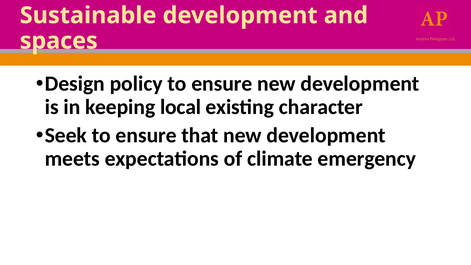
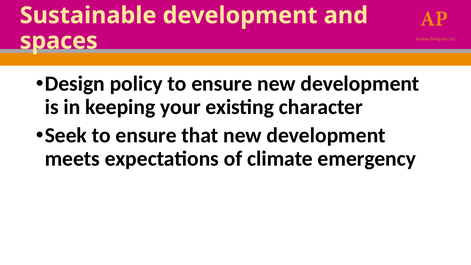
local: local -> your (181, 107)
